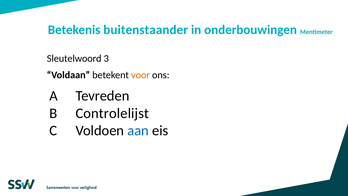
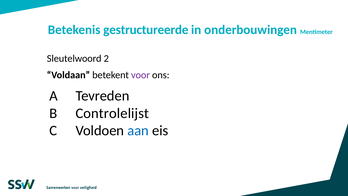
buitenstaander: buitenstaander -> gestructureerde (146, 30)
3: 3 -> 2 (106, 58)
voor colour: orange -> purple (140, 75)
